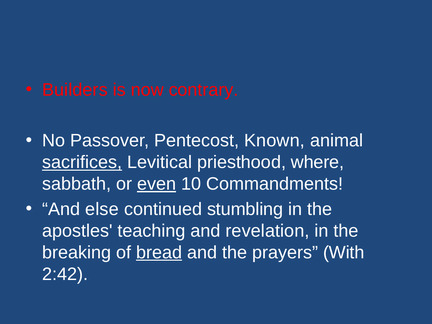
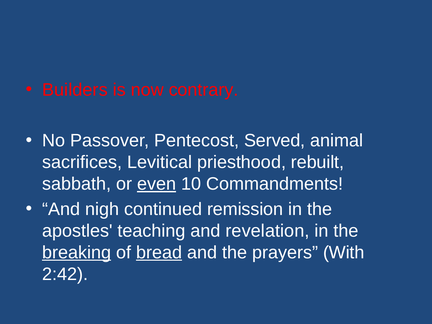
Known: Known -> Served (275, 141)
sacrifices underline: present -> none (82, 162)
where: where -> rebuilt (318, 162)
else: else -> nigh (102, 209)
stumbling: stumbling -> remission (245, 209)
breaking underline: none -> present (77, 253)
